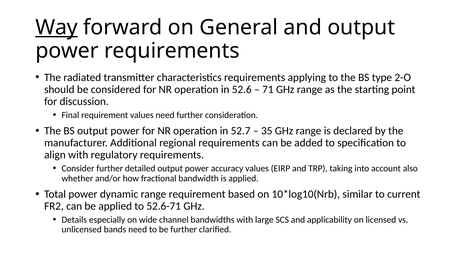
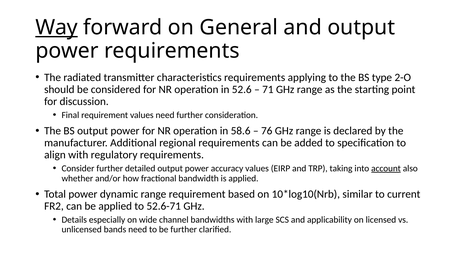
52.7: 52.7 -> 58.6 (241, 131)
35: 35 -> 76 (267, 131)
account underline: none -> present (386, 168)
